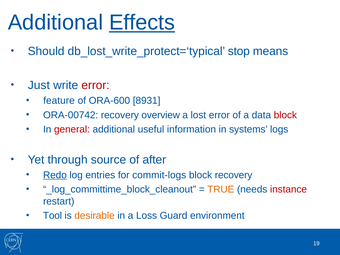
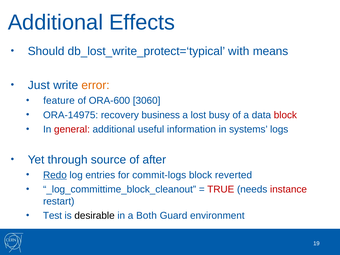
Effects underline: present -> none (142, 23)
stop: stop -> with (239, 51)
error colour: red -> orange (95, 85)
8931: 8931 -> 3060 (147, 101)
ORA-00742: ORA-00742 -> ORA-14975 (71, 115)
overview: overview -> business (161, 115)
lost error: error -> busy (219, 115)
block recovery: recovery -> reverted (234, 175)
TRUE colour: orange -> red (221, 189)
Tool: Tool -> Test (52, 216)
desirable colour: orange -> black (95, 216)
Loss: Loss -> Both (147, 216)
